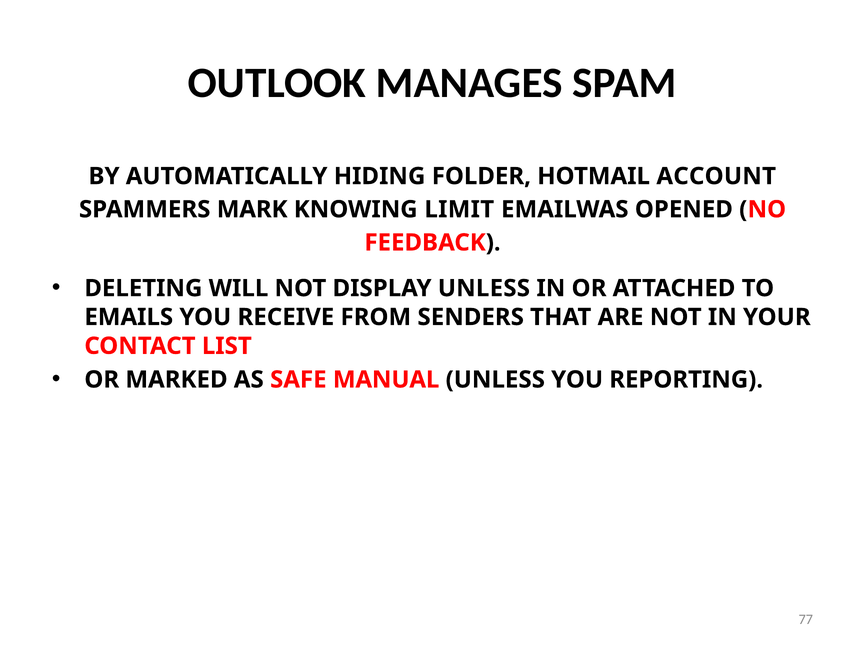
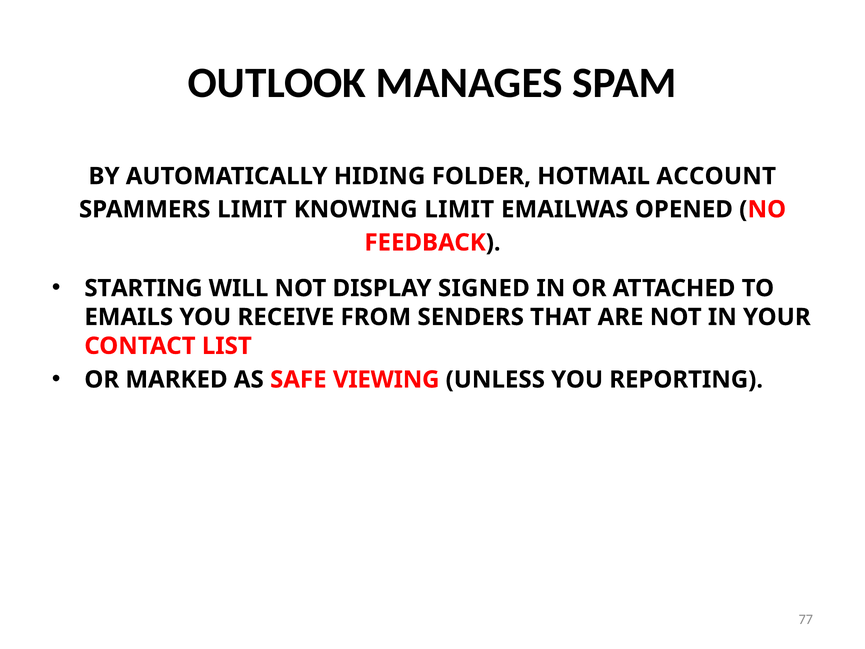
SPAMMERS MARK: MARK -> LIMIT (252, 209)
DELETING: DELETING -> STARTING (143, 288)
DISPLAY UNLESS: UNLESS -> SIGNED (484, 288)
MANUAL: MANUAL -> VIEWING (386, 379)
